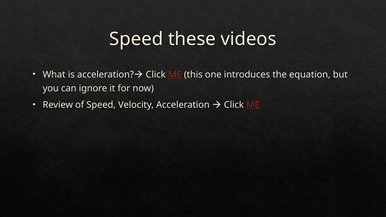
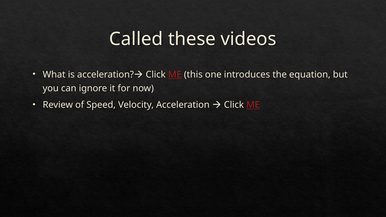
Speed: Speed -> Called (136, 39)
